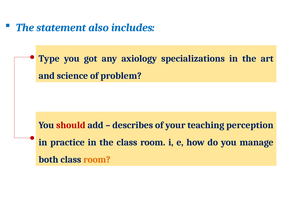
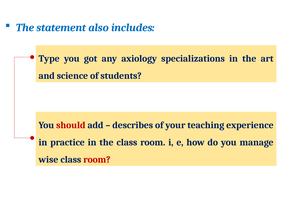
problem: problem -> students (121, 76)
perception: perception -> experience (250, 126)
both: both -> wise (48, 160)
room colour: orange -> red (97, 160)
